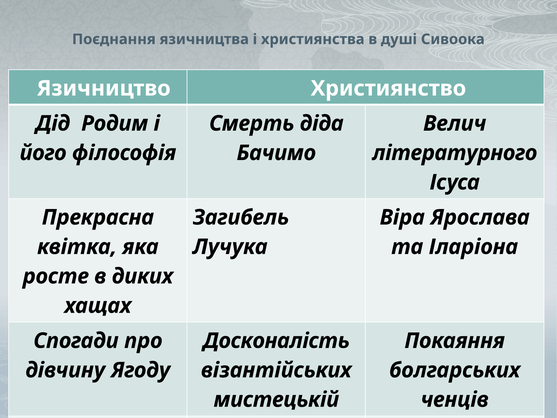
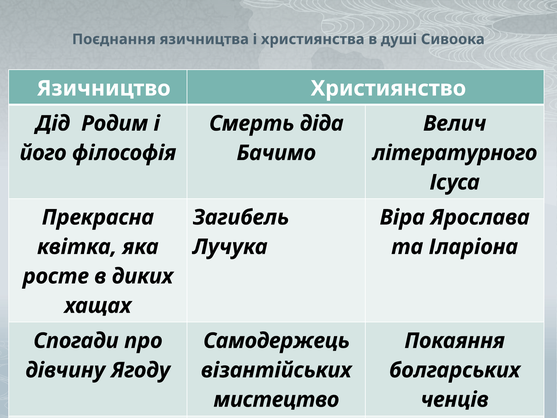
Досконалість: Досконалість -> Самодержець (276, 341)
мистецькій: мистецькій -> мистецтво (276, 399)
